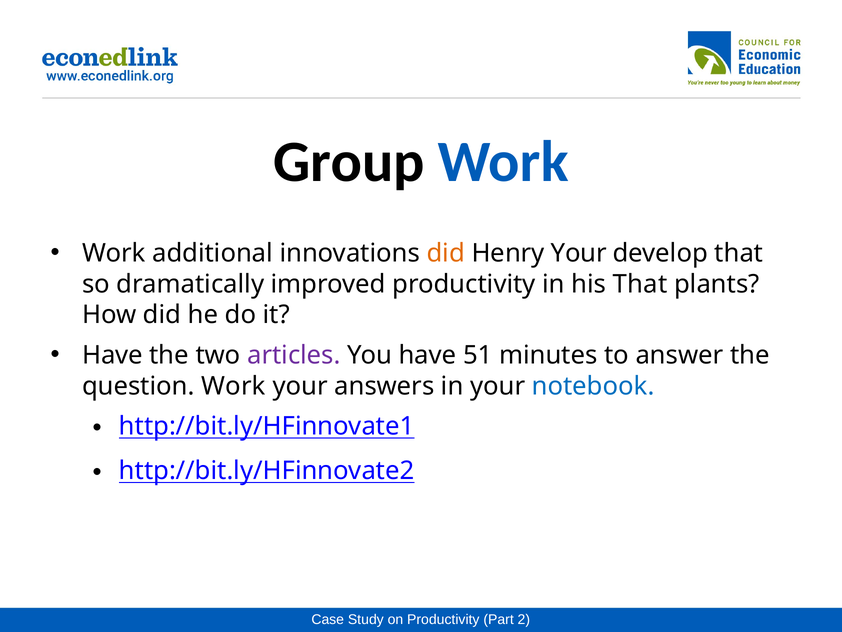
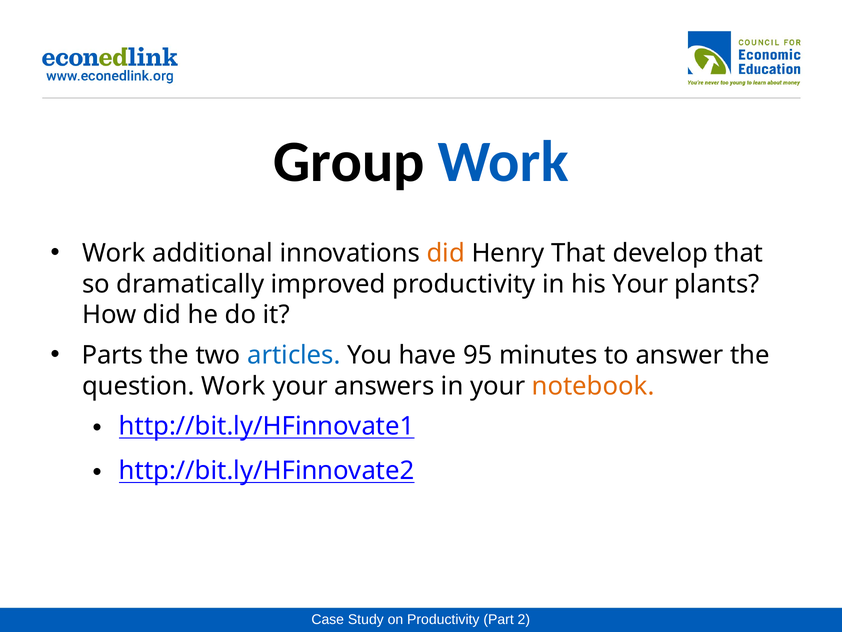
Henry Your: Your -> That (578, 253)
his That: That -> Your (640, 284)
Have: Have -> Parts (113, 355)
articles colour: purple -> blue (294, 355)
51: 51 -> 95 (478, 355)
notebook colour: blue -> orange (593, 386)
